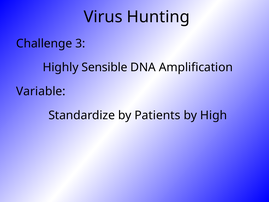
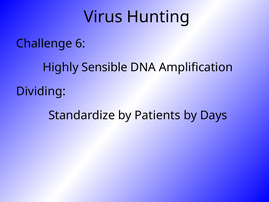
3: 3 -> 6 (80, 43)
Variable: Variable -> Dividing (41, 91)
High: High -> Days (214, 115)
